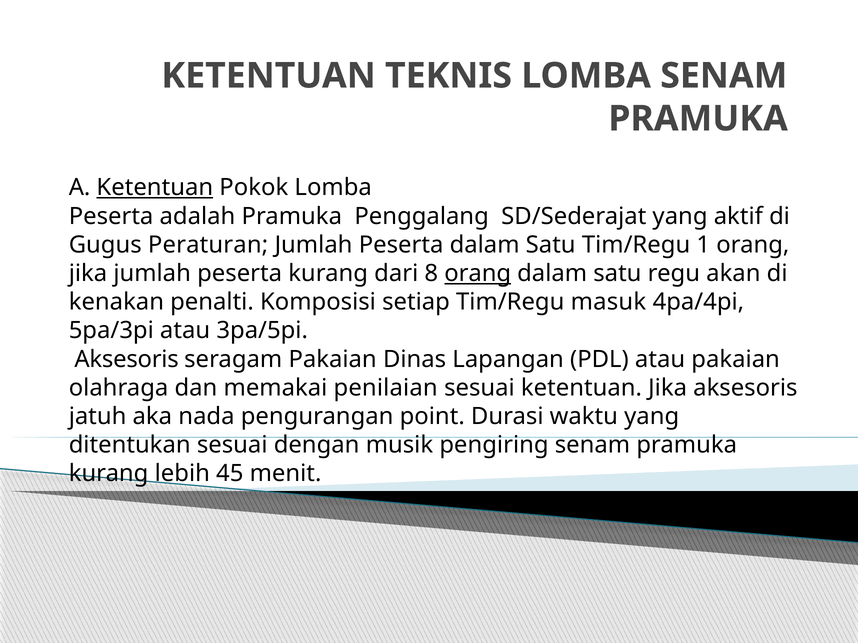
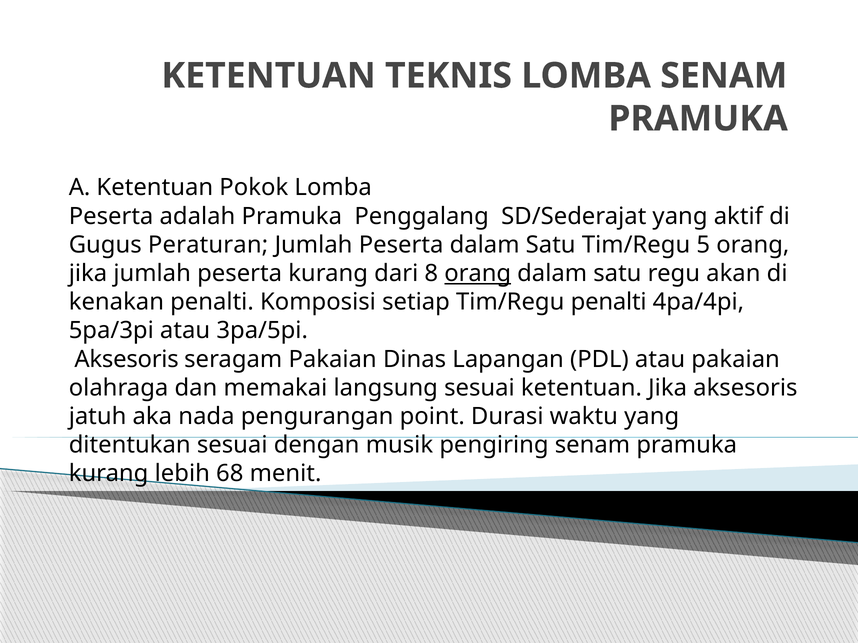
Ketentuan underline: present -> none (155, 188)
1: 1 -> 5 (703, 245)
Tim/Regu masuk: masuk -> penalti (609, 302)
penilaian: penilaian -> langsung (386, 388)
45: 45 -> 68 (230, 474)
